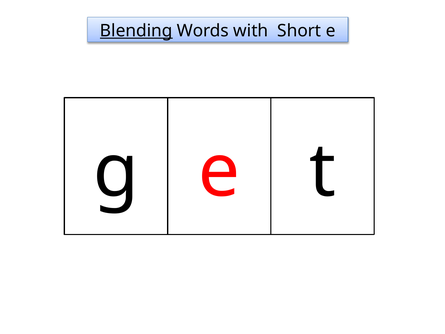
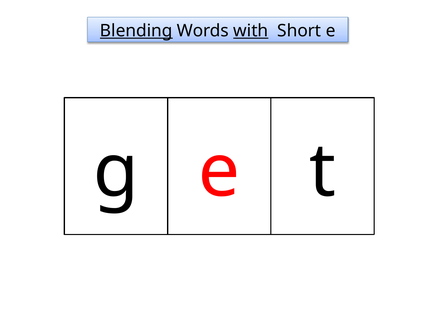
with underline: none -> present (251, 31)
